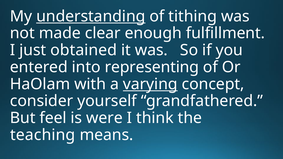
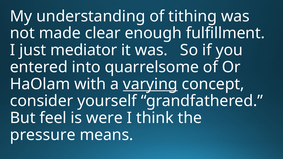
understanding underline: present -> none (91, 16)
obtained: obtained -> mediator (84, 50)
representing: representing -> quarrelsome (152, 67)
teaching: teaching -> pressure (43, 135)
